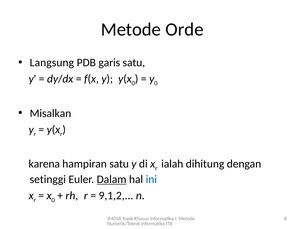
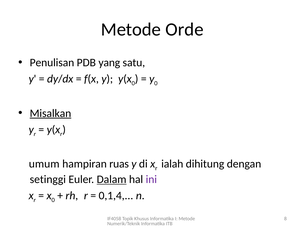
Langsung: Langsung -> Penulisan (52, 63)
garis: garis -> yang (109, 63)
Misalkan underline: none -> present (50, 113)
karena: karena -> umum (44, 164)
hampiran satu: satu -> ruas (119, 164)
ini colour: blue -> purple (151, 179)
9,1,2: 9,1,2 -> 0,1,4 (116, 195)
